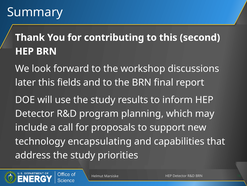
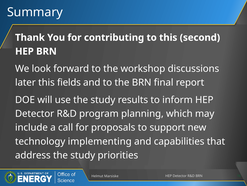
encapsulating: encapsulating -> implementing (100, 141)
